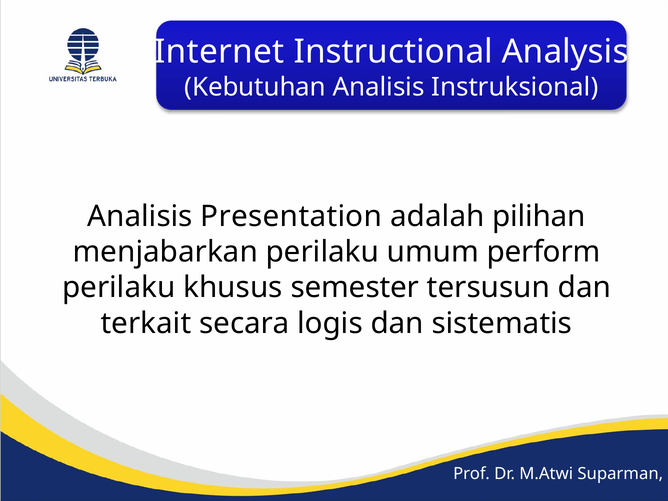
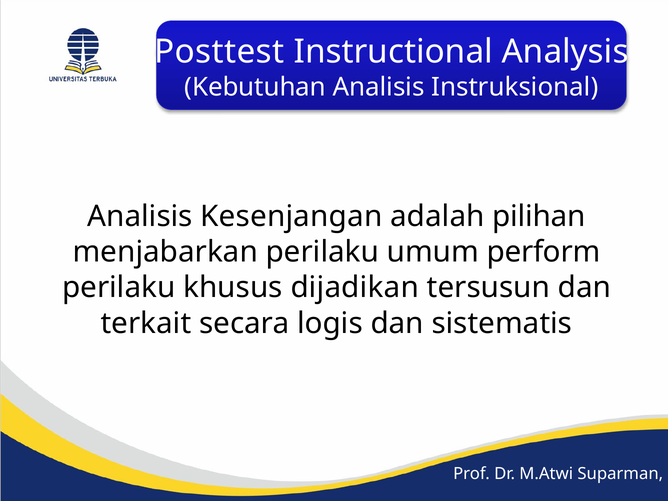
Internet: Internet -> Posttest (219, 52)
Presentation: Presentation -> Kesenjangan (291, 216)
semester: semester -> dijadikan (355, 288)
